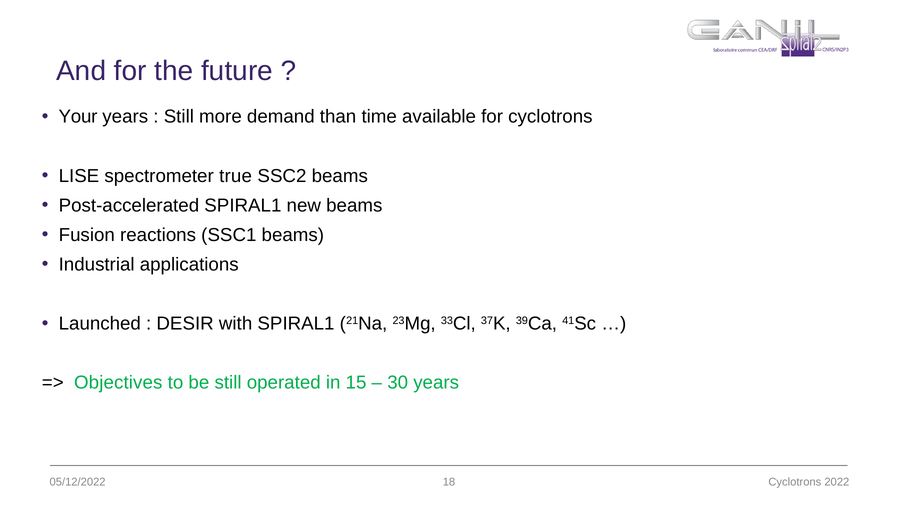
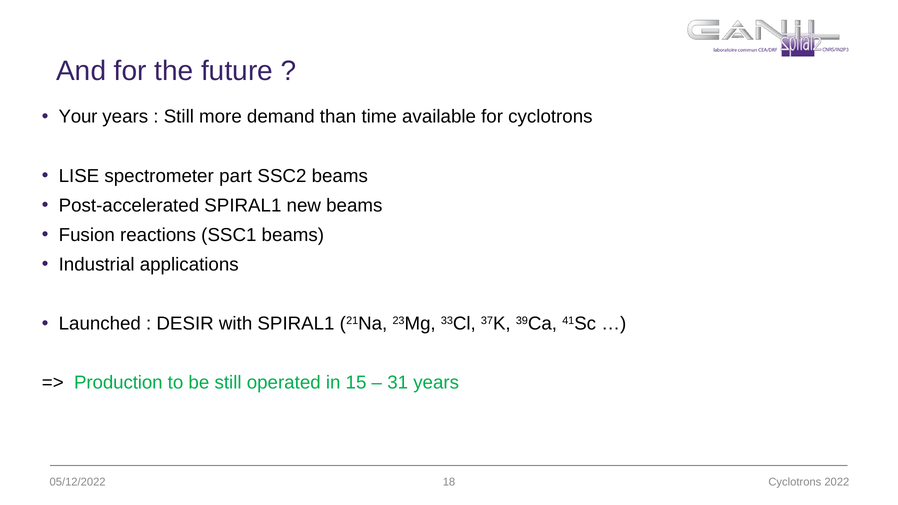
true: true -> part (236, 176)
Objectives: Objectives -> Production (118, 383)
30: 30 -> 31 (398, 383)
